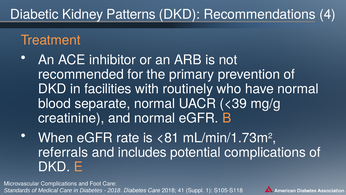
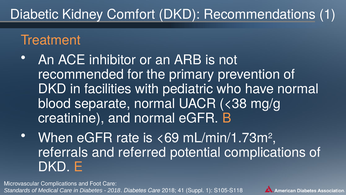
Patterns: Patterns -> Comfort (131, 14)
Recommendations 4: 4 -> 1 (328, 14)
routinely: routinely -> pediatric (188, 89)
<39: <39 -> <38 (233, 103)
<81: <81 -> <69 (168, 138)
includes: includes -> referred (142, 152)
